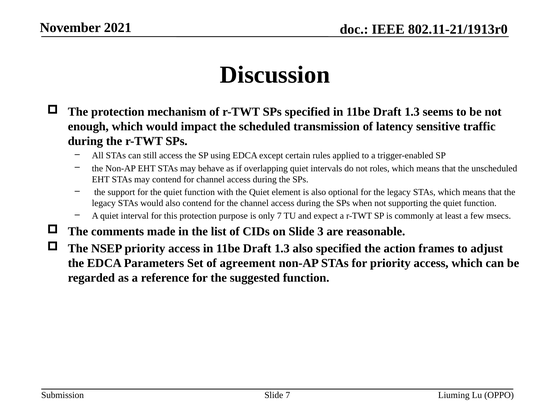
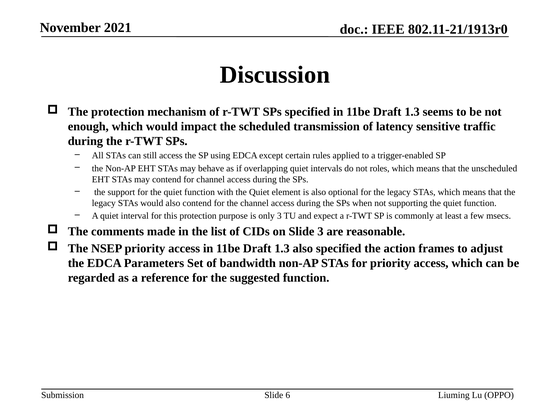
only 7: 7 -> 3 (279, 216)
agreement: agreement -> bandwidth (248, 263)
Slide 7: 7 -> 6 (288, 396)
